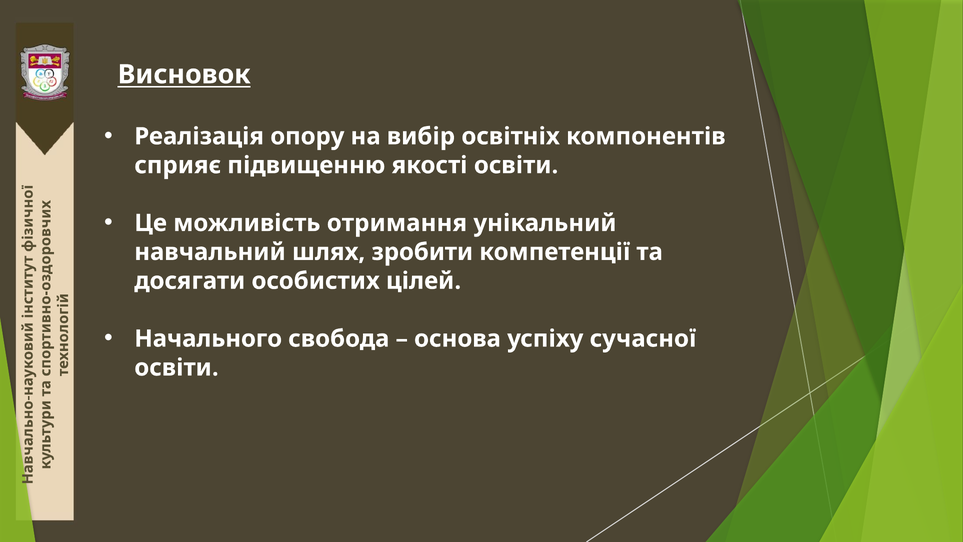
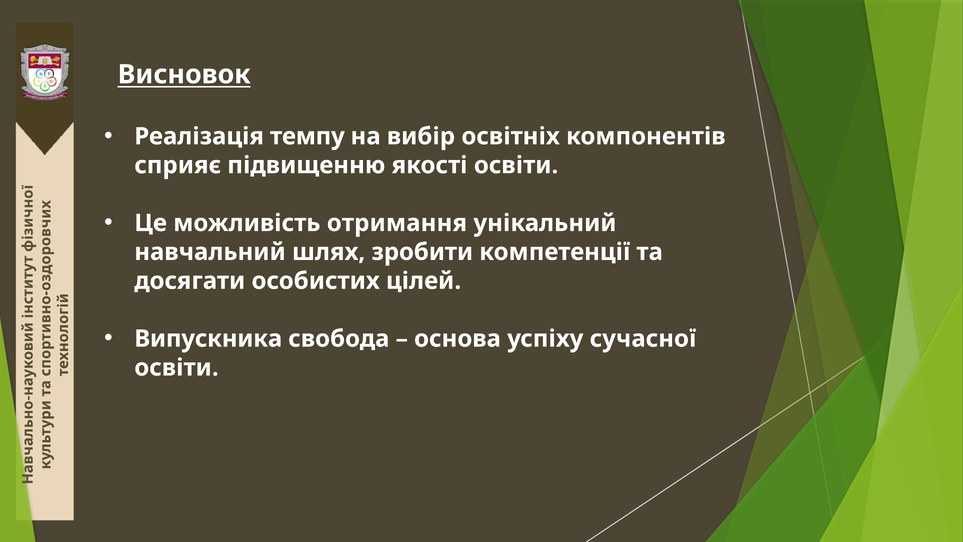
опору: опору -> темпу (307, 136)
Начального: Начального -> Випускника (208, 339)
